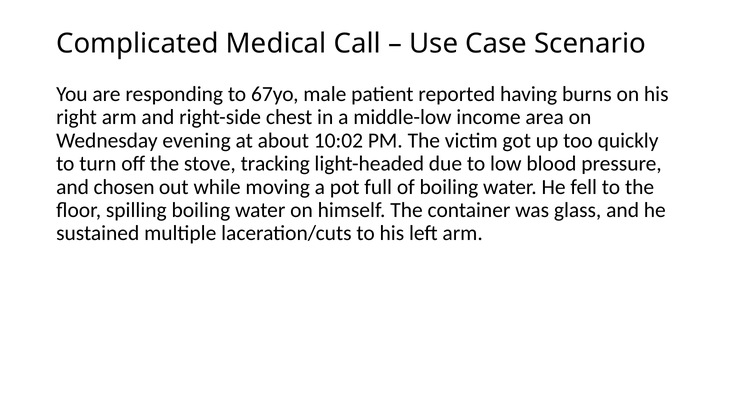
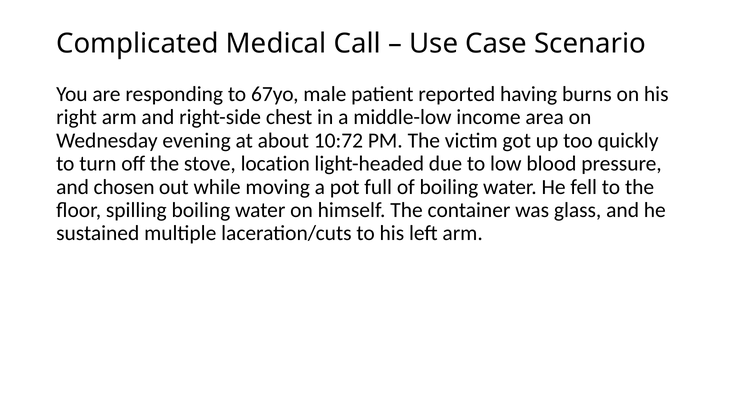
10:02: 10:02 -> 10:72 (338, 140)
tracking: tracking -> location (275, 164)
